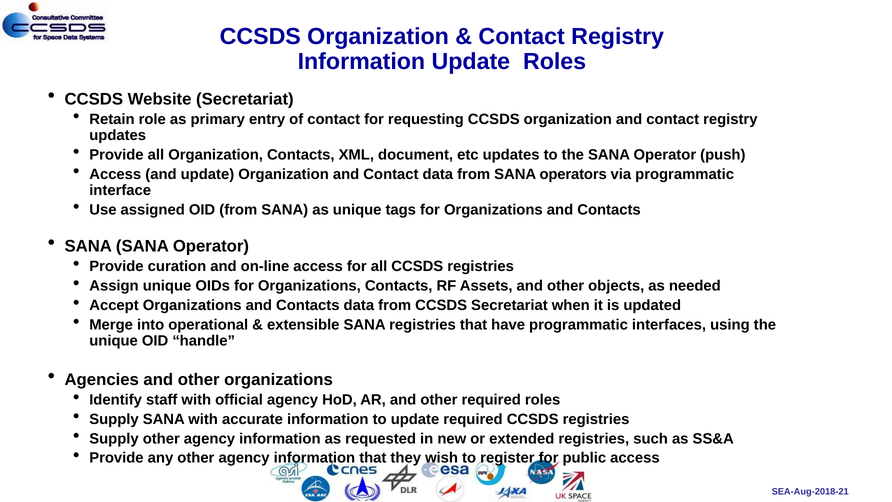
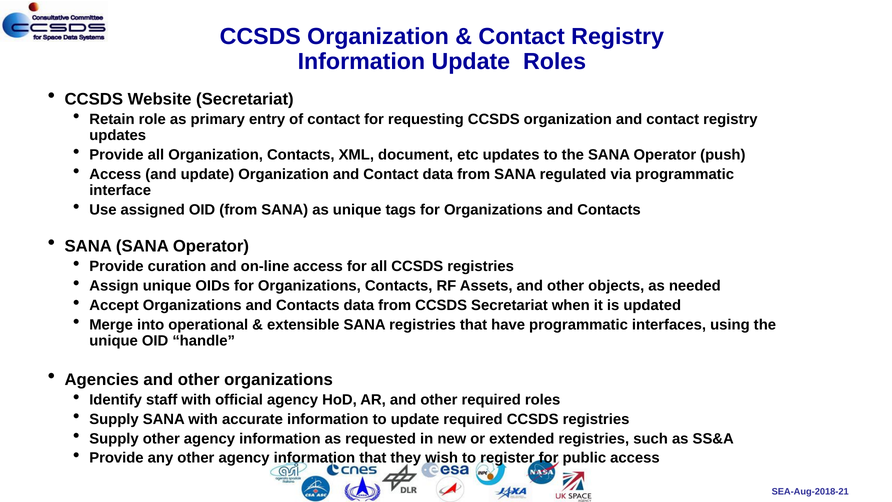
operators: operators -> regulated (573, 174)
